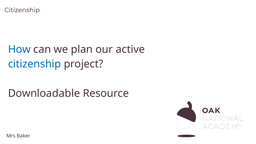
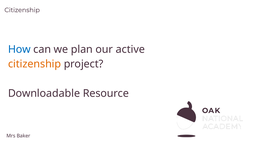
citizenship colour: blue -> orange (35, 64)
